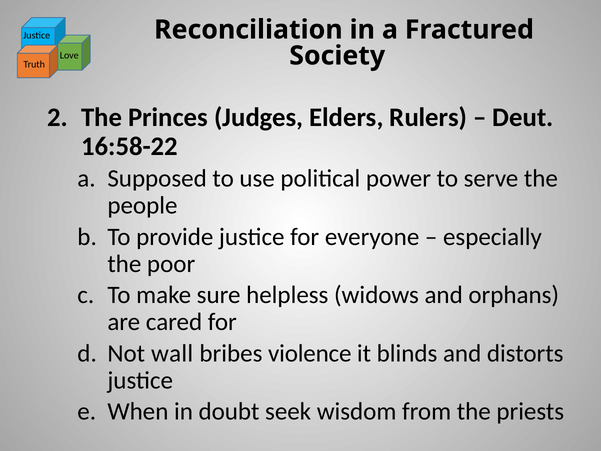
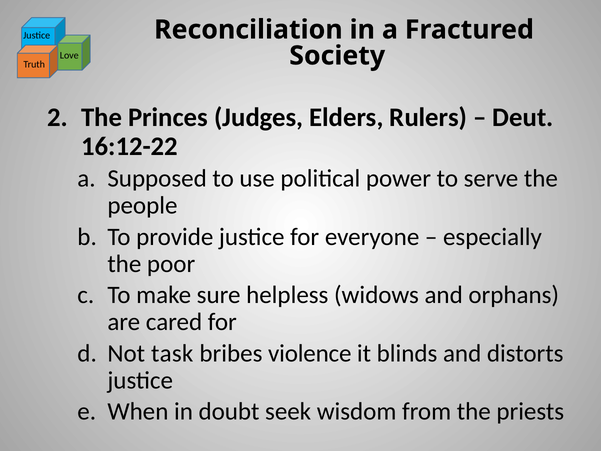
16:58-22: 16:58-22 -> 16:12-22 (129, 146)
wall: wall -> task (172, 353)
